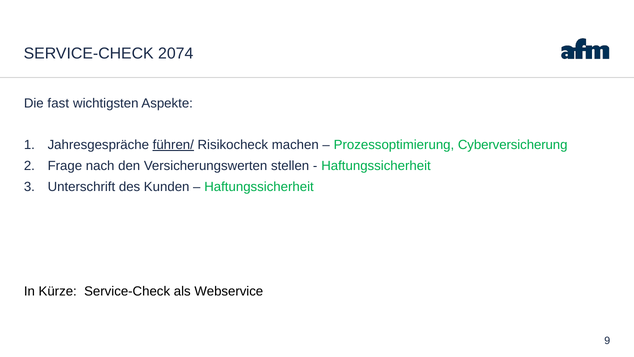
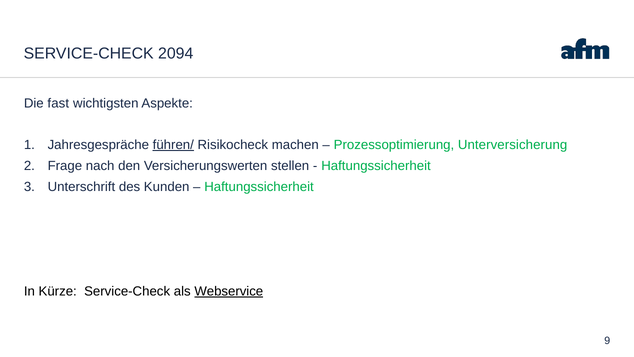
2074: 2074 -> 2094 (176, 54)
Cyberversicherung: Cyberversicherung -> Unterversicherung (513, 145)
Webservice underline: none -> present (229, 291)
